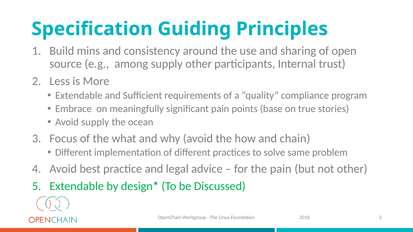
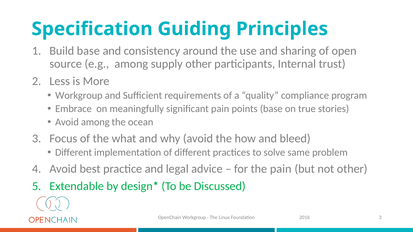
Build mins: mins -> base (88, 51)
Extendable: Extendable -> Workgroup (79, 96)
Avoid supply: supply -> among (95, 122)
chain: chain -> bleed (295, 139)
